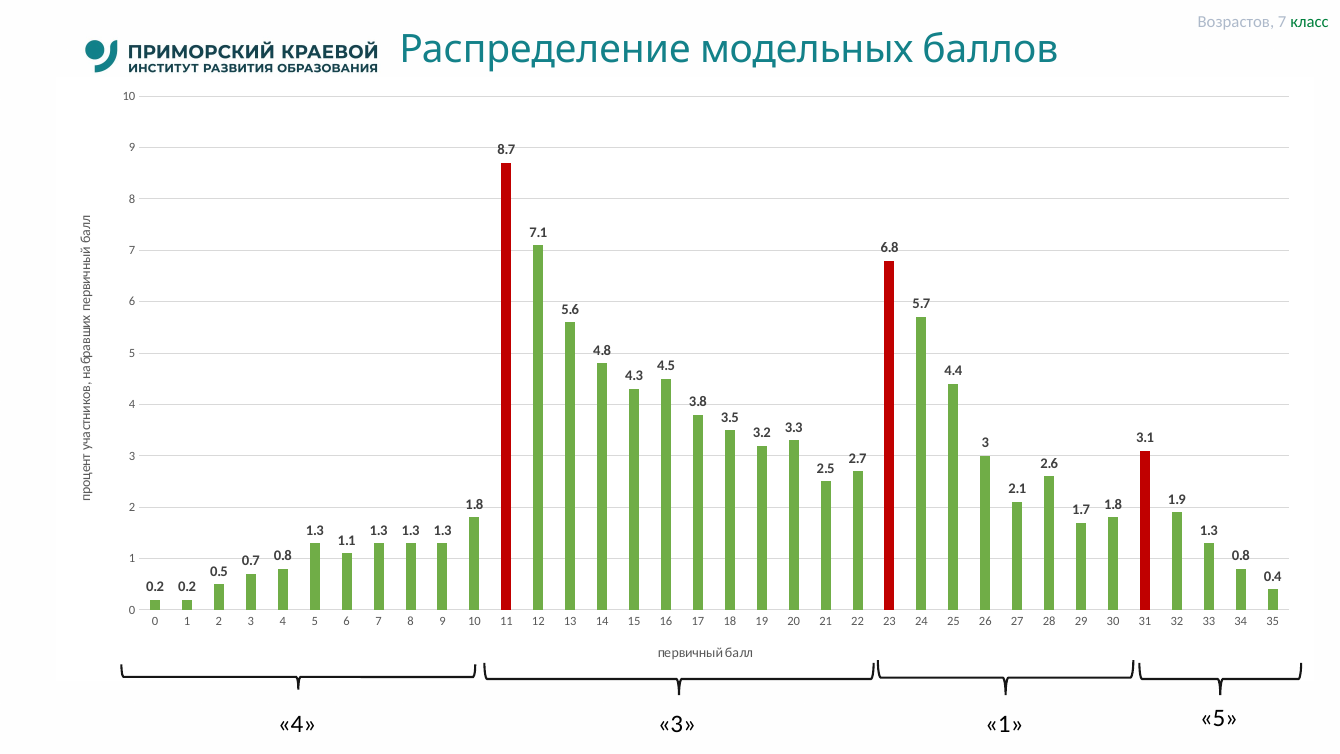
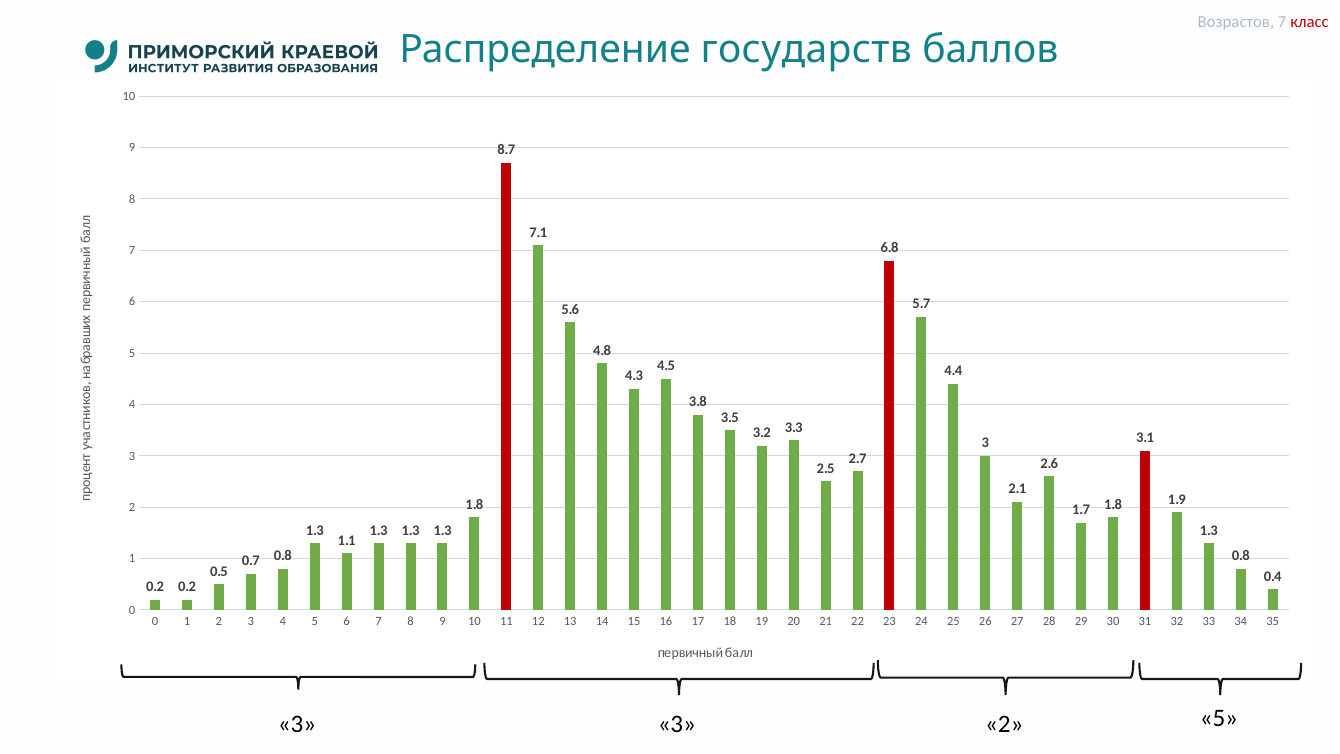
класс colour: green -> red (1309, 22)
модельных: модельных -> государств (806, 49)
4: 4 -> 3 (297, 724)
3 1: 1 -> 2 (1004, 724)
